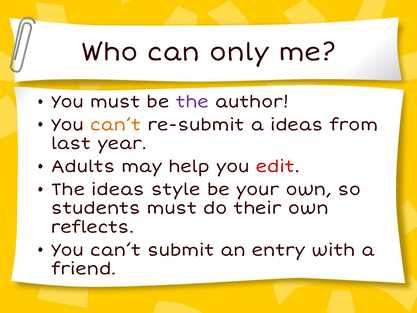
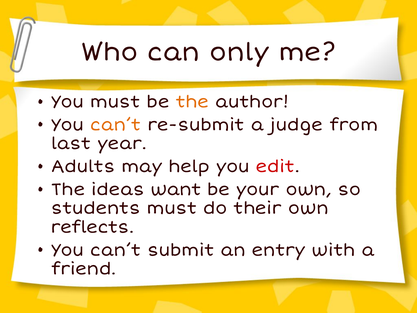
the colour: purple -> orange (192, 102)
a ideas: ideas -> judge (297, 125)
style: style -> want (176, 189)
